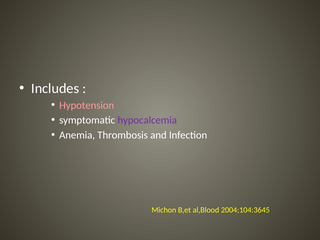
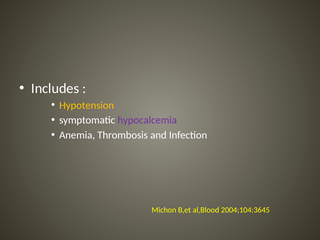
Hypotension colour: pink -> yellow (87, 105)
